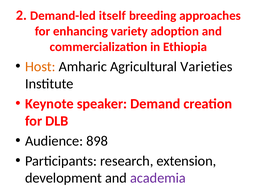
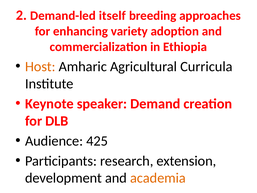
Varieties: Varieties -> Curricula (206, 67)
898: 898 -> 425 (97, 141)
academia colour: purple -> orange (158, 178)
